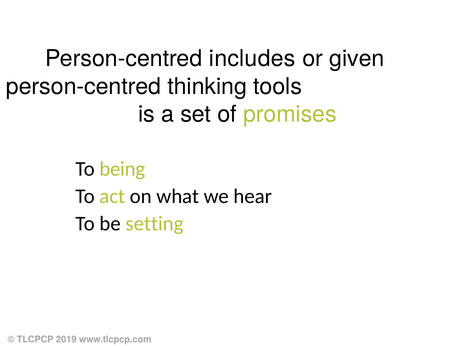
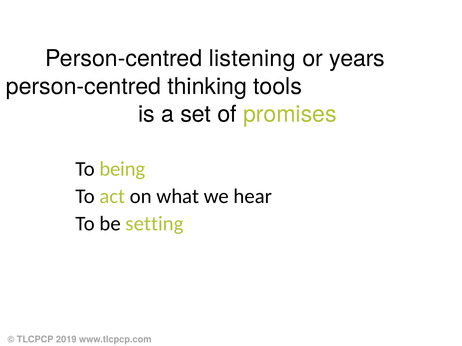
includes: includes -> listening (252, 59)
given: given -> years (357, 59)
